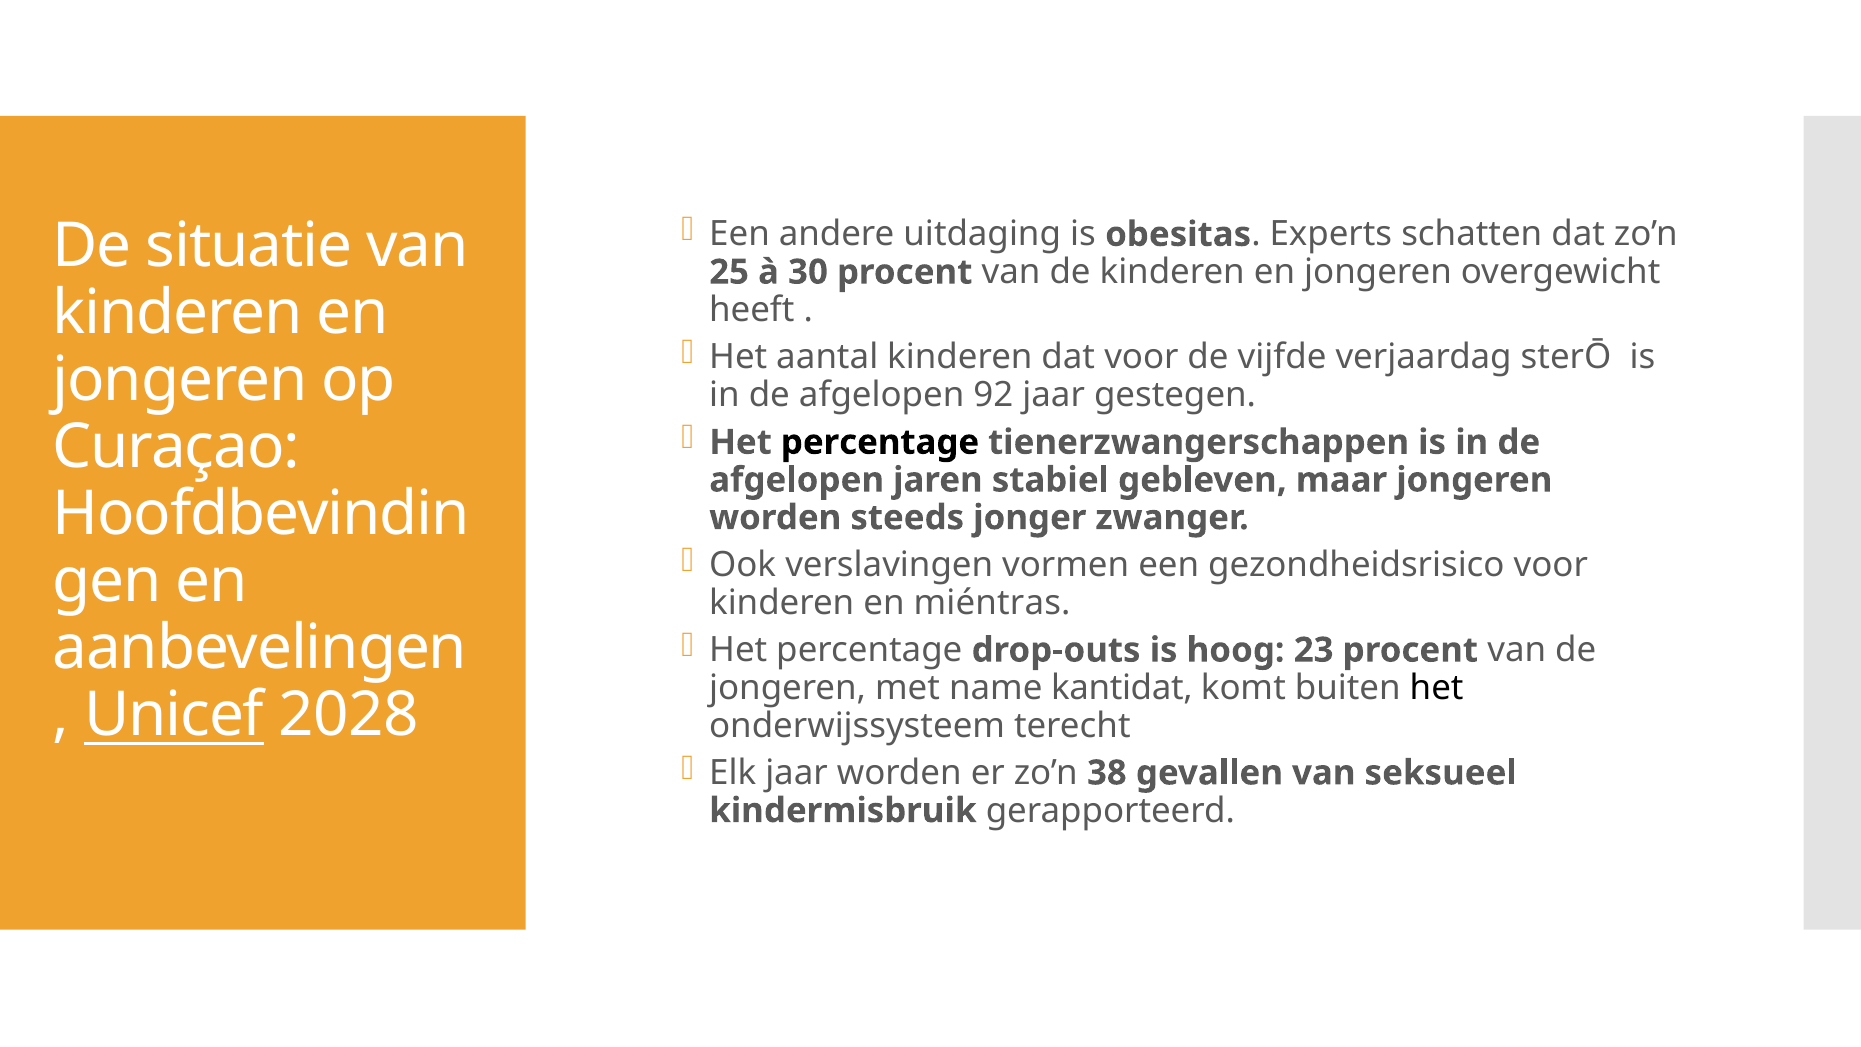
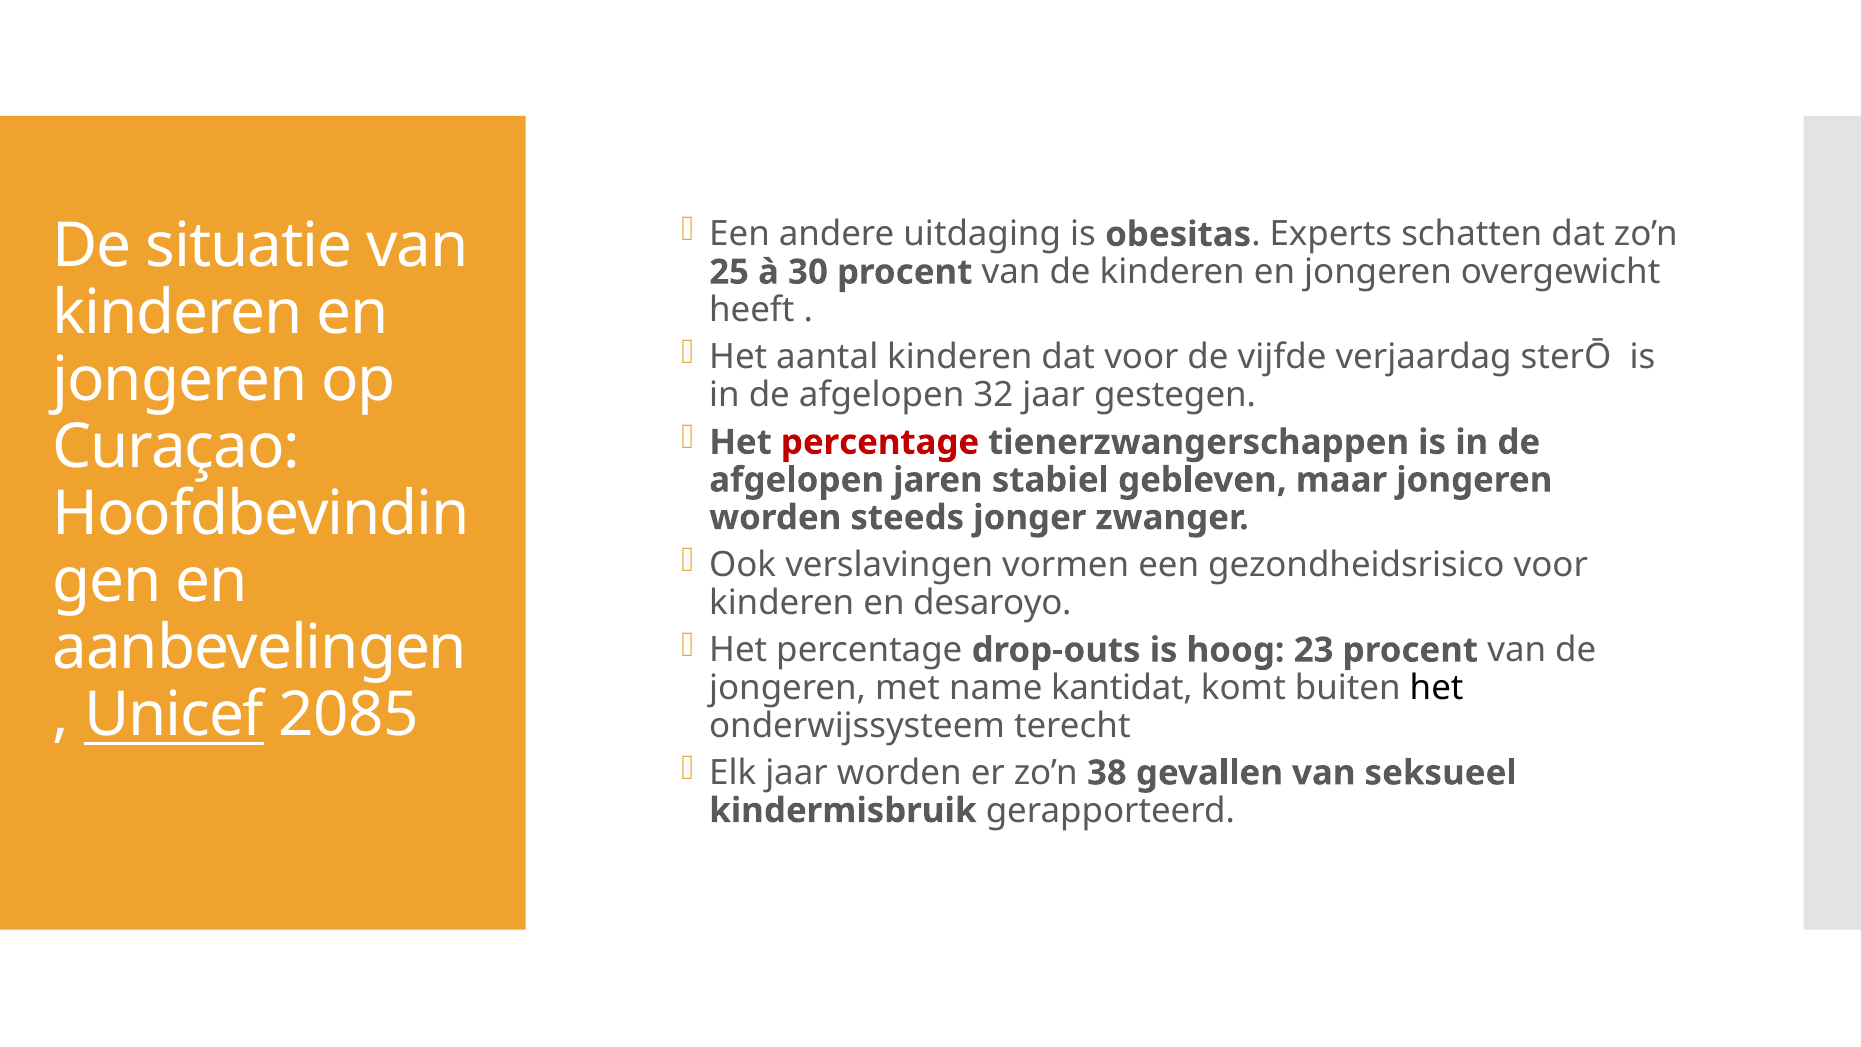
92: 92 -> 32 (993, 395)
percentage colour: black -> red (880, 442)
miéntras: miéntras -> desaroyo (992, 603)
2028: 2028 -> 2085 (349, 715)
